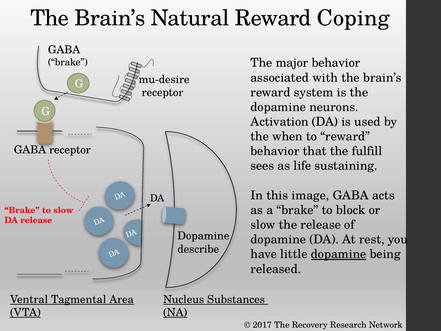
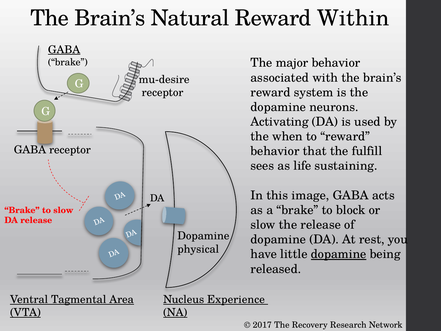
Coping: Coping -> Within (353, 18)
GABA underline: none -> present (64, 50)
Activation: Activation -> Activating (280, 122)
describe: describe -> physical (198, 249)
Substances: Substances -> Experience (236, 299)
